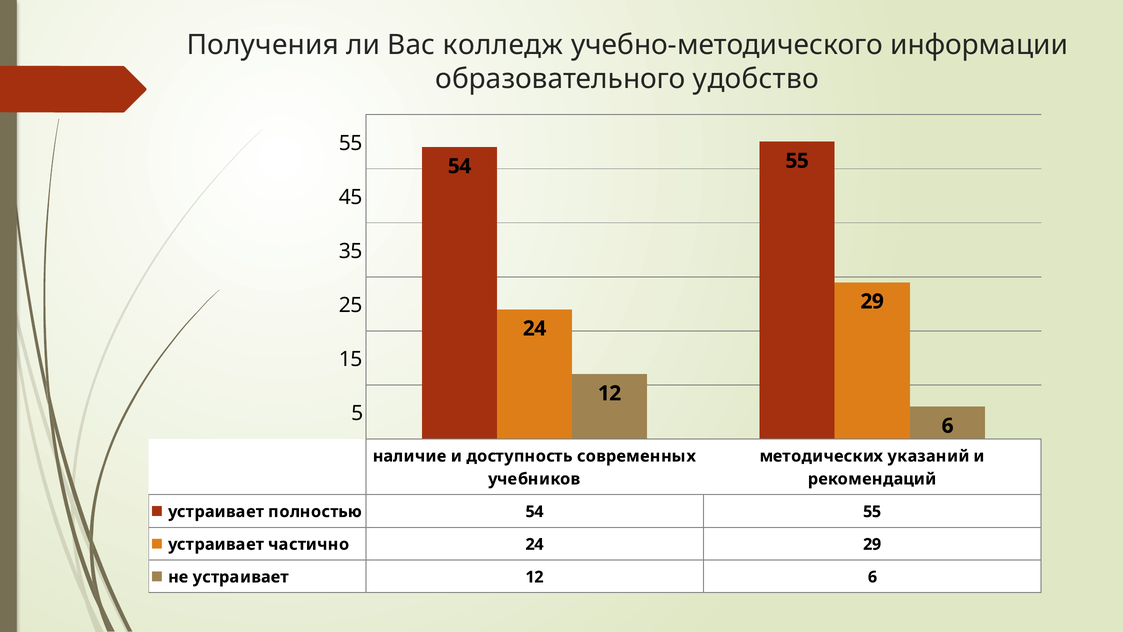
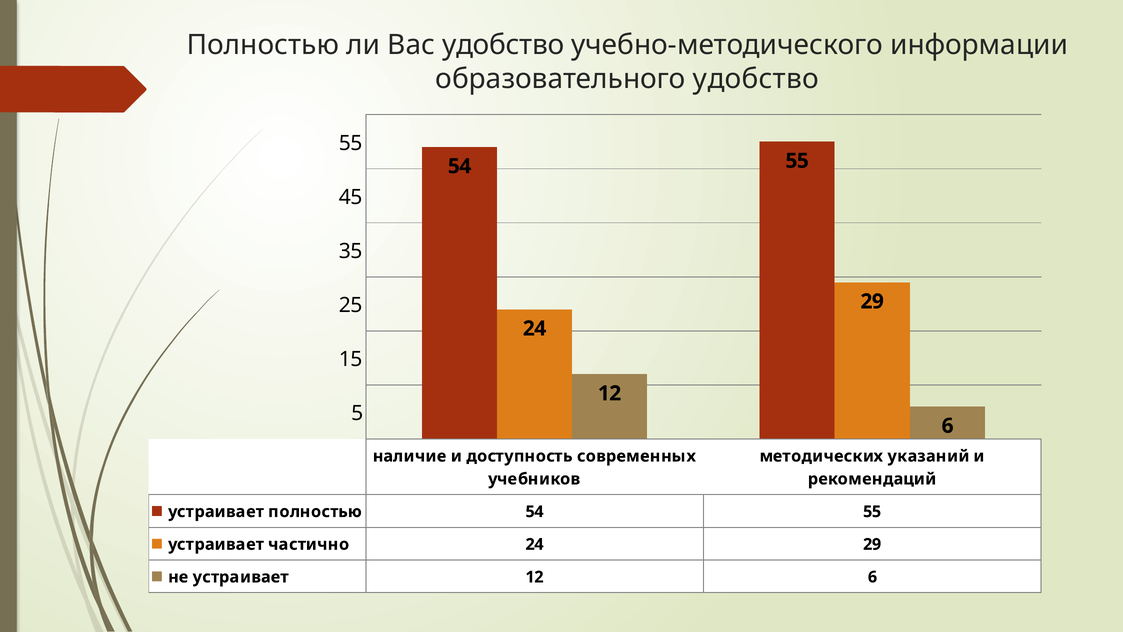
Получения: Получения -> Полностью (263, 45)
Вас колледж: колледж -> удобство (503, 45)
